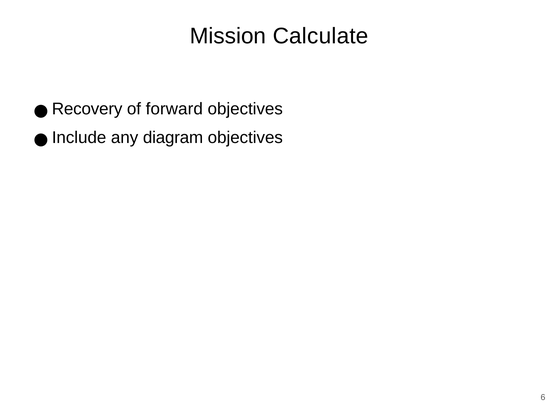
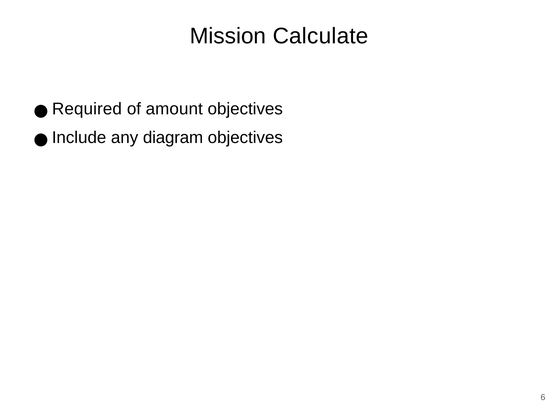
Recovery: Recovery -> Required (87, 109)
forward: forward -> amount (174, 109)
